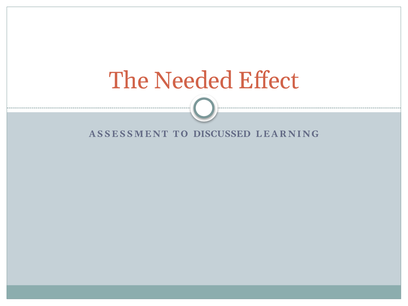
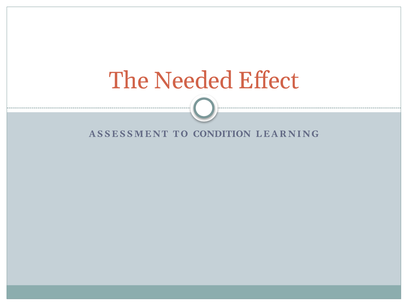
DISCUSSED: DISCUSSED -> CONDITION (222, 134)
